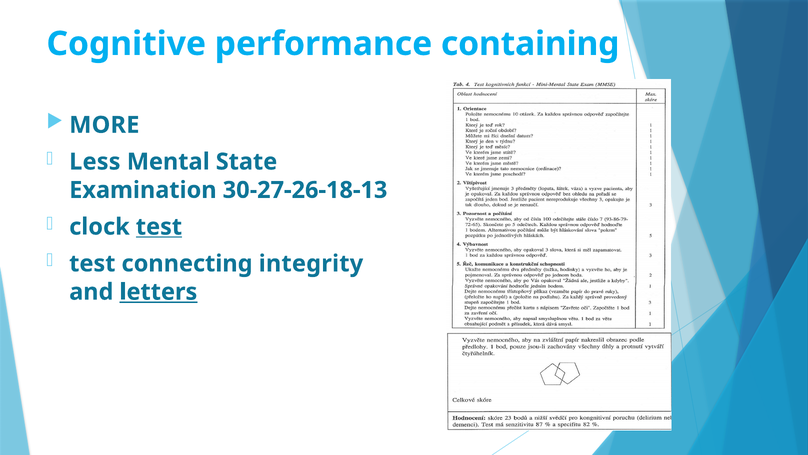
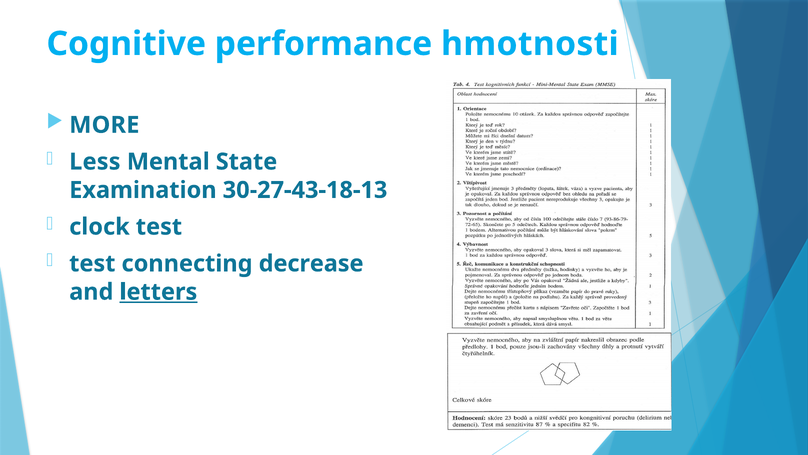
containing: containing -> hmotnosti (530, 44)
30-27-26-18-13: 30-27-26-18-13 -> 30-27-43-18-13 (305, 190)
test underline: present -> none (159, 227)
integrity: integrity -> decrease (311, 263)
